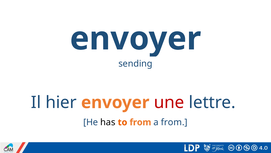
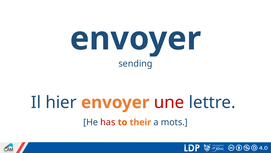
has colour: black -> red (108, 122)
to from: from -> their (140, 122)
a from: from -> mots (174, 122)
